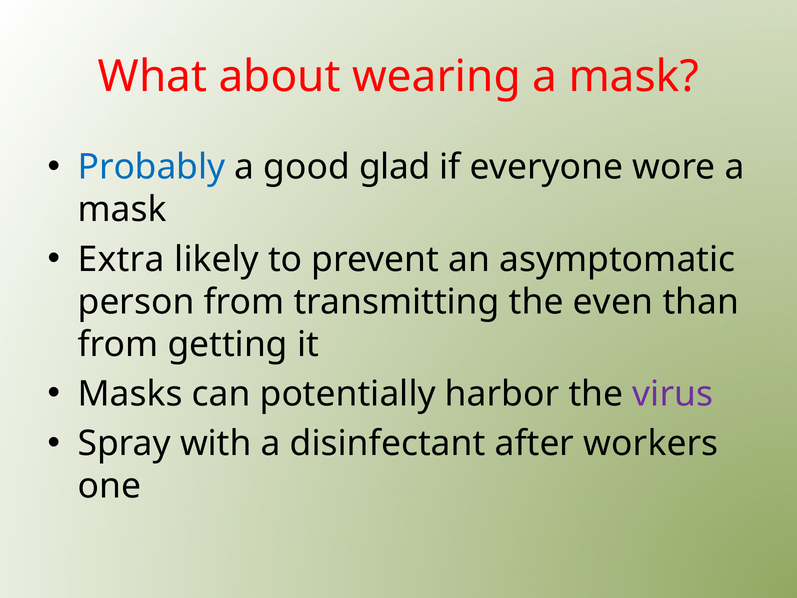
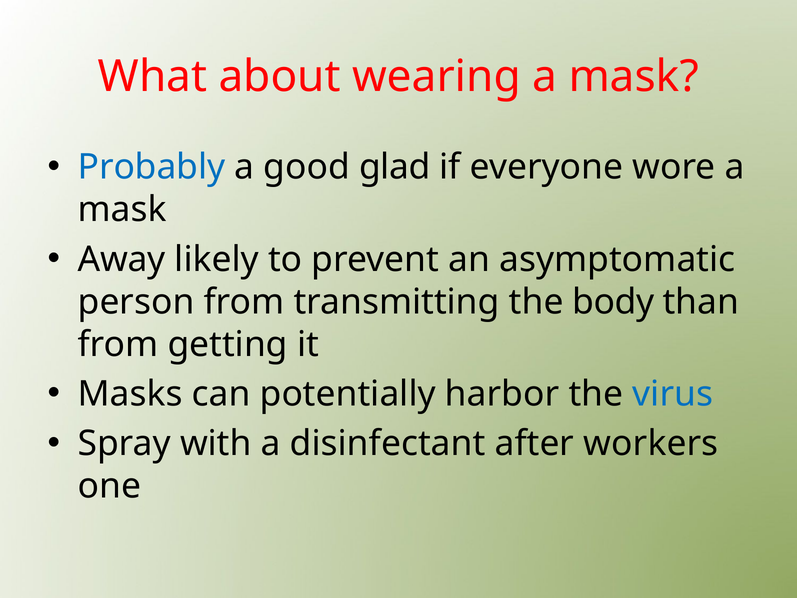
Extra: Extra -> Away (122, 259)
even: even -> body (613, 302)
virus colour: purple -> blue (673, 394)
